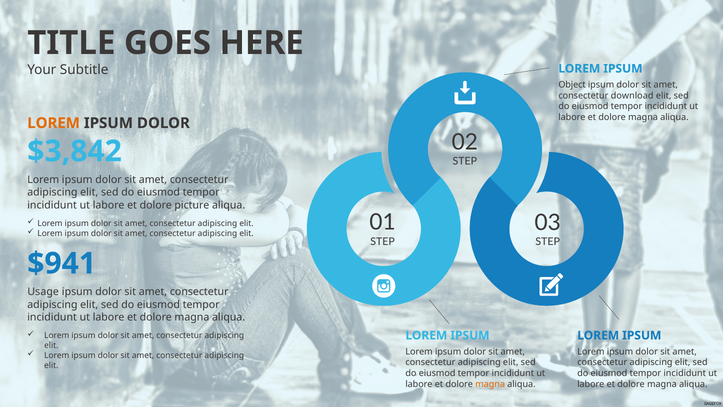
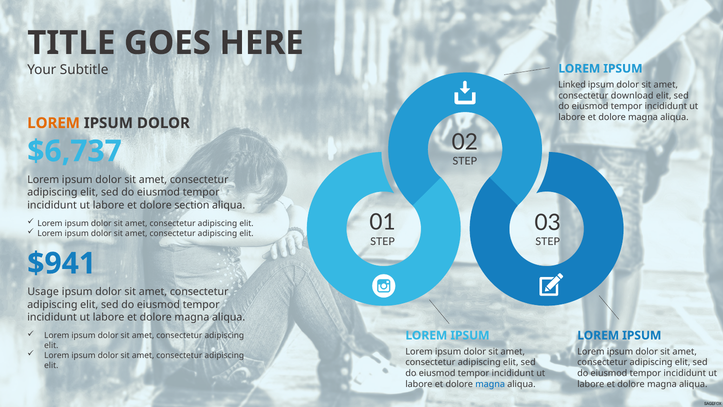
Object: Object -> Linked (572, 85)
$3,842: $3,842 -> $6,737 (75, 151)
picture: picture -> section (192, 205)
magna colour: orange -> blue (490, 384)
